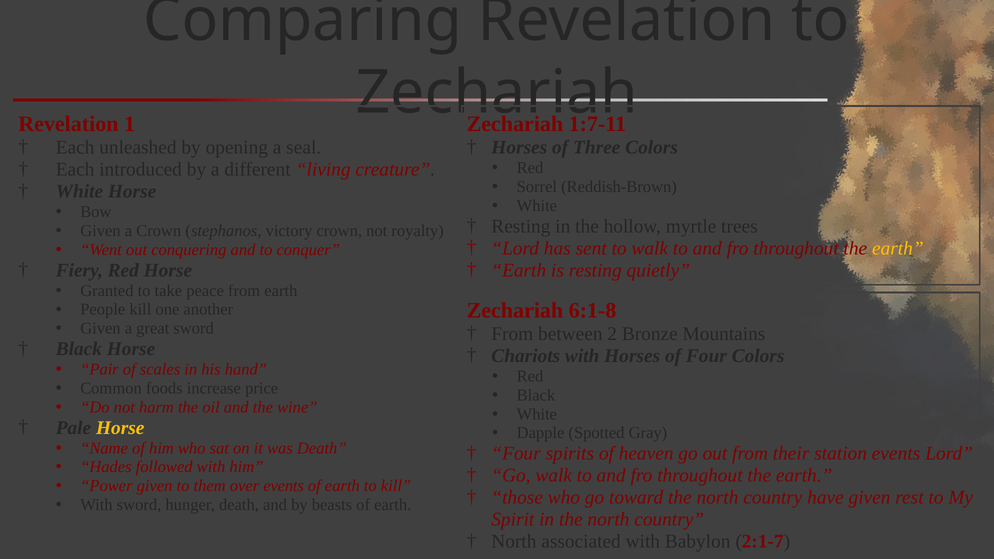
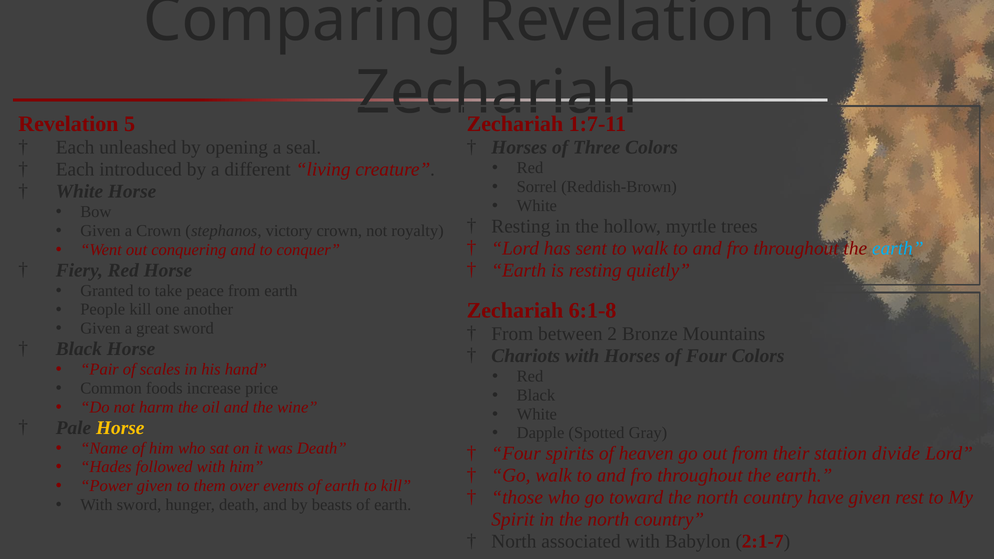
1: 1 -> 5 (130, 124)
earth colour: yellow -> light blue (898, 248)
station events: events -> divide (896, 454)
